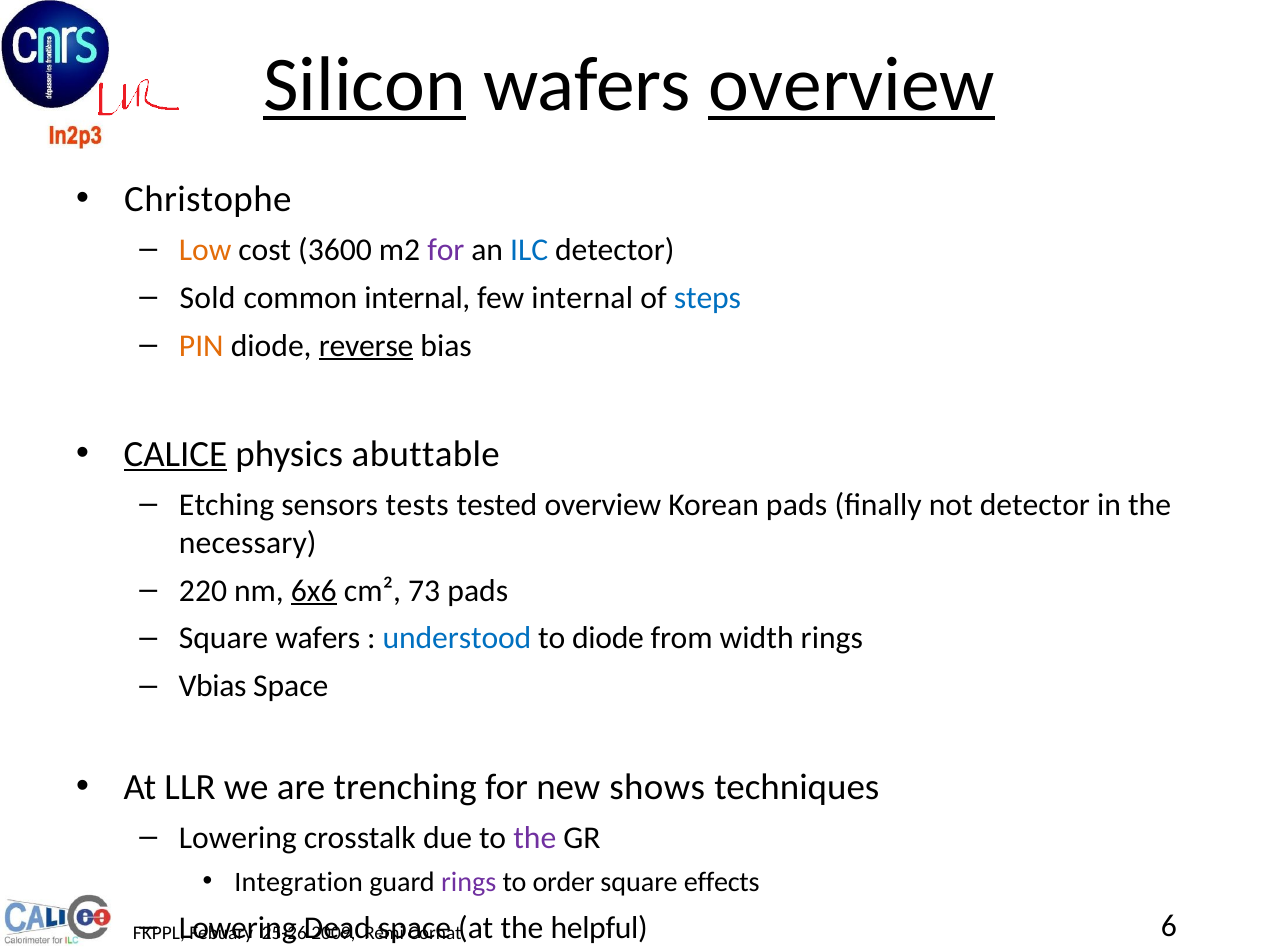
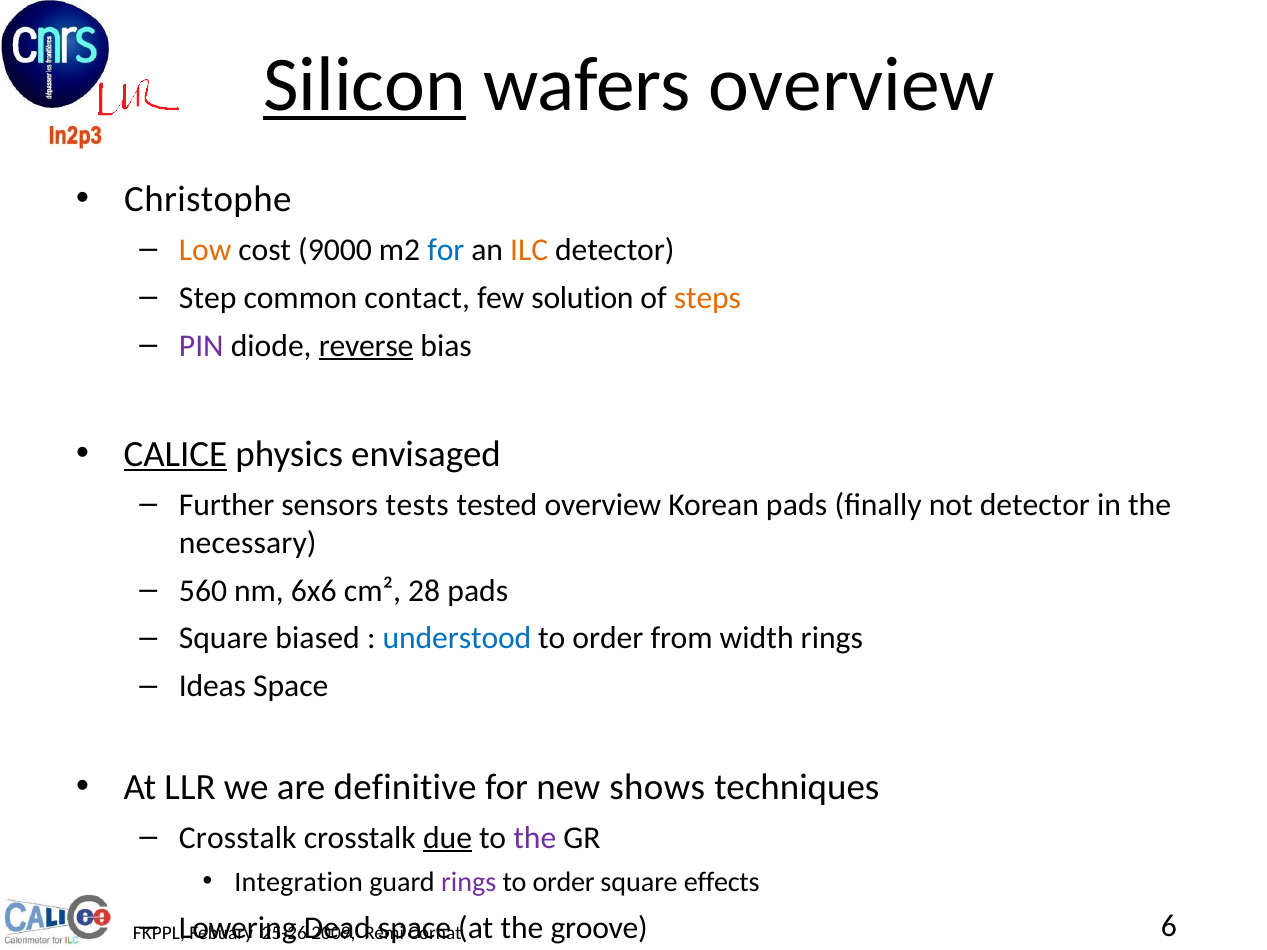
overview underline: present -> none (852, 85)
3600: 3600 -> 9000 (335, 250)
for colour: purple -> blue (446, 250)
ILC colour: blue -> orange (529, 250)
Sold: Sold -> Step (208, 298)
common internal: internal -> contact (417, 298)
few internal: internal -> solution (583, 298)
steps colour: blue -> orange (708, 298)
PIN colour: orange -> purple (201, 346)
abuttable: abuttable -> envisaged (426, 454)
Etching: Etching -> Further (227, 505)
220: 220 -> 560 (203, 591)
6x6 underline: present -> none (314, 591)
73: 73 -> 28 (424, 591)
Square wafers: wafers -> biased (318, 639)
diode: diode -> order (608, 639)
Vbias: Vbias -> Ideas (213, 687)
trenching: trenching -> definitive (405, 787)
Lowering: Lowering -> Crosstalk (238, 838)
due underline: none -> present (448, 838)
helpful: helpful -> groove (599, 928)
